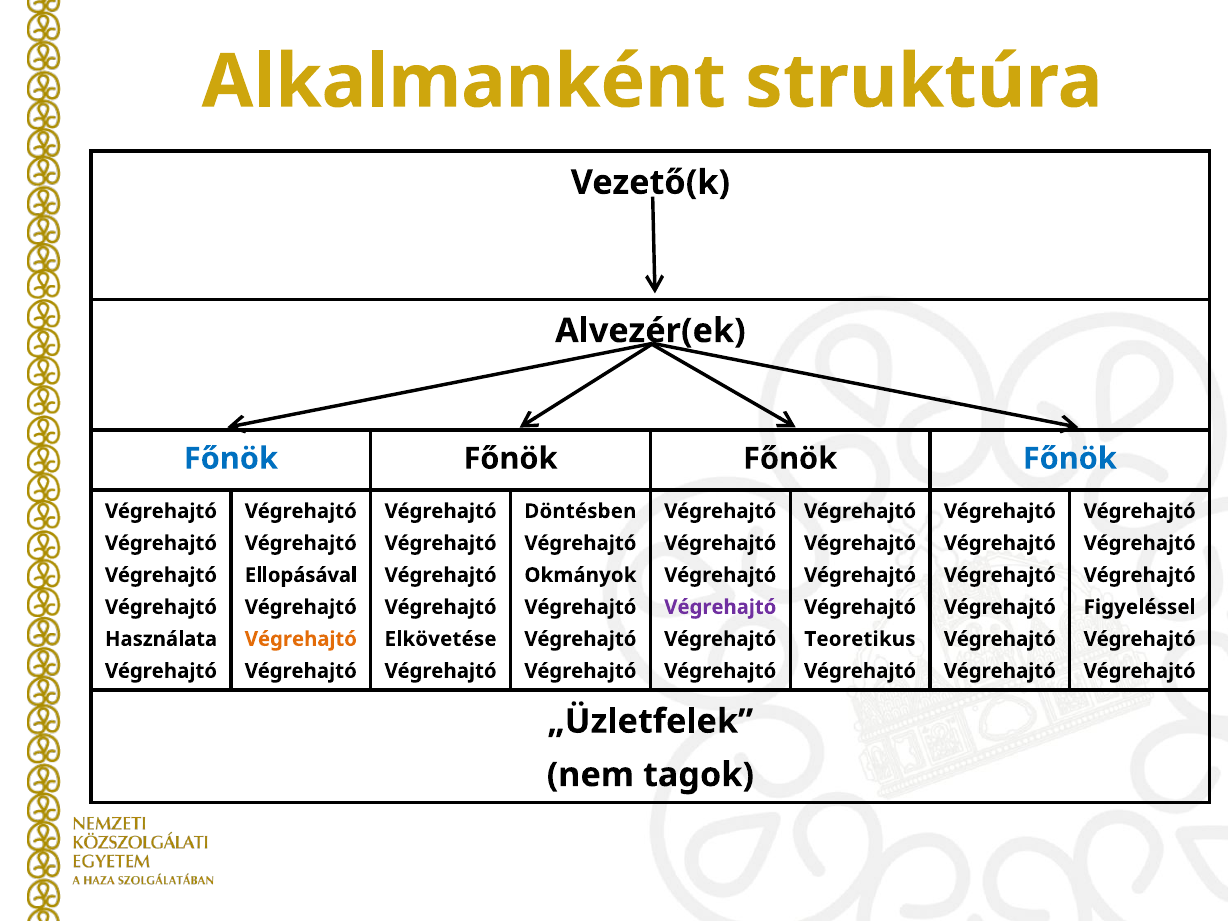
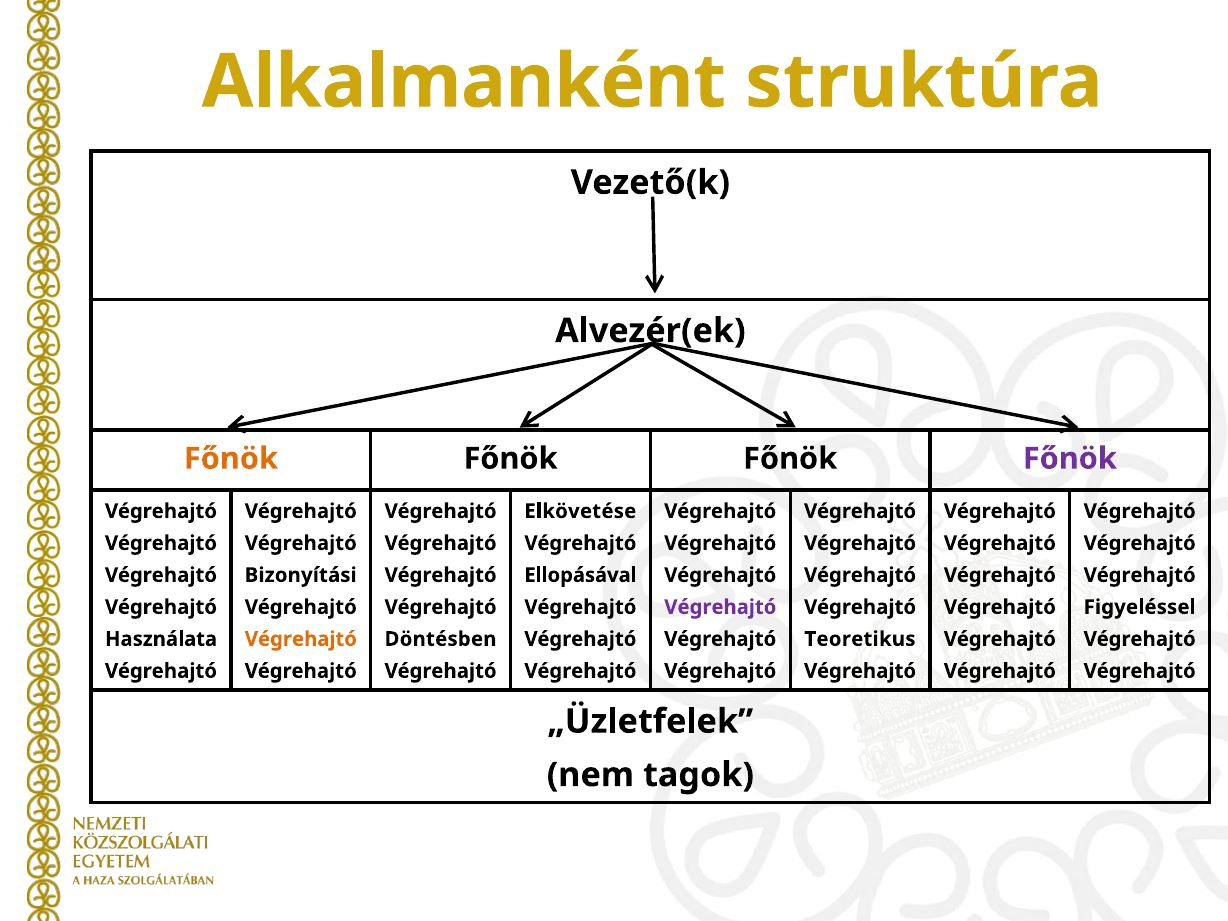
Főnök colour: blue -> orange (231, 459)
Főnök colour: blue -> purple (1070, 459)
Döntésben: Döntésben -> Elkövetése (580, 511)
Ellopásával: Ellopásával -> Bizonyítási (301, 575)
Okmányok: Okmányok -> Ellopásával (581, 575)
Elkövetése: Elkövetése -> Döntésben (441, 639)
